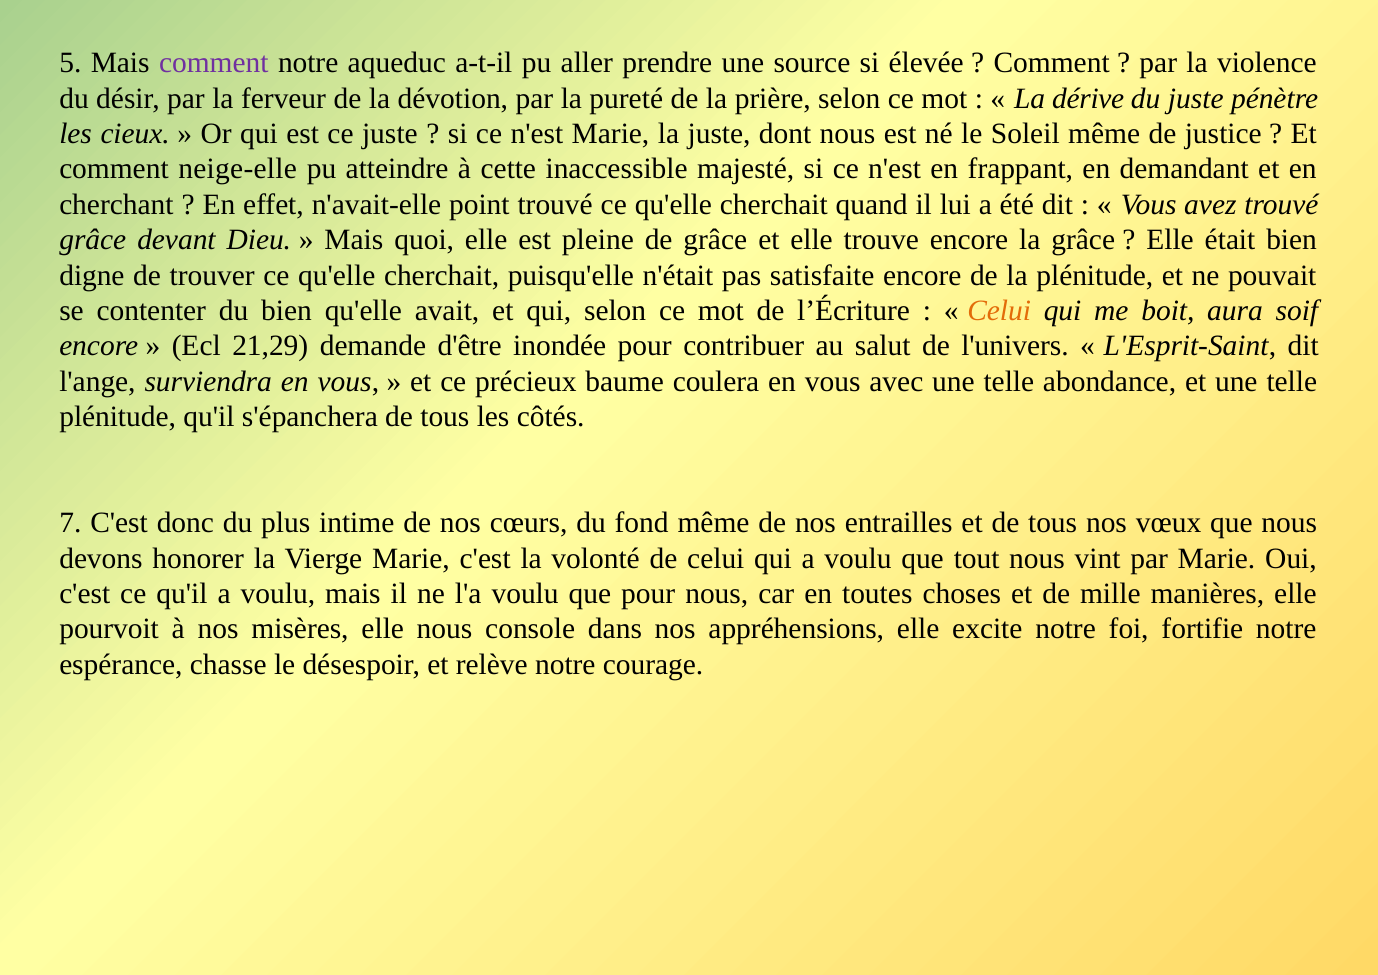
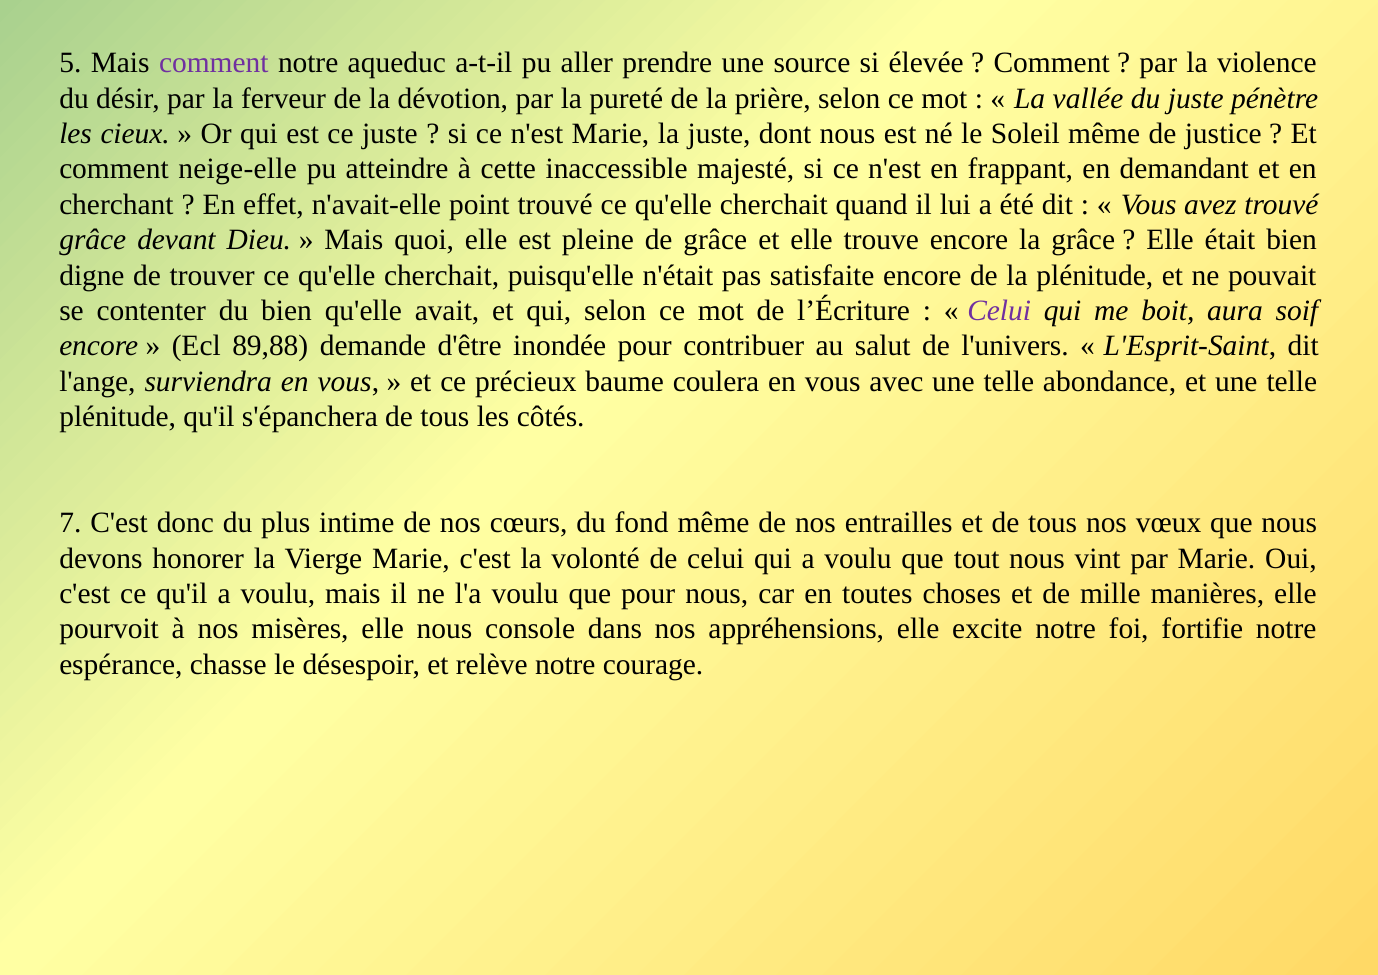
dérive: dérive -> vallée (1088, 98)
Celui colour: orange -> purple (999, 310)
21,29: 21,29 -> 89,88 (270, 346)
